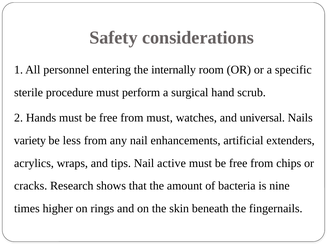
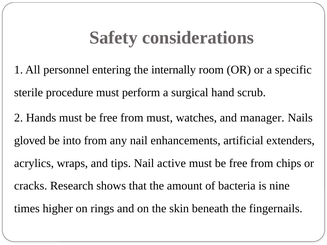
universal: universal -> manager (262, 118)
variety: variety -> gloved (30, 141)
less: less -> into (72, 141)
